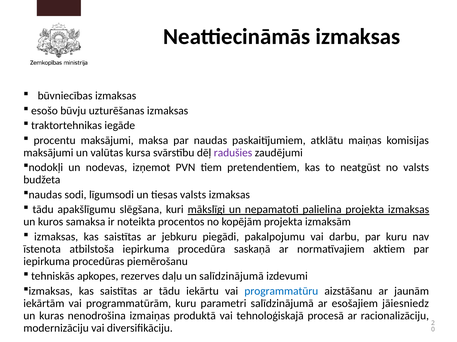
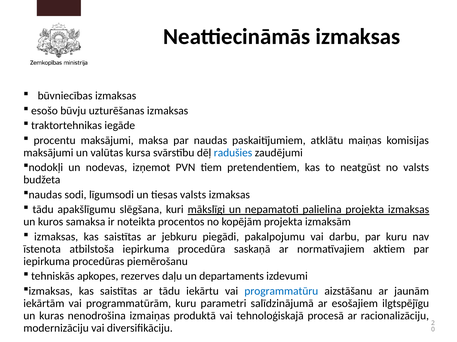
radušies colour: purple -> blue (233, 153)
un salīdzinājumā: salīdzinājumā -> departaments (232, 277)
jāiesniedz: jāiesniedz -> ilgtspējīgu (406, 304)
